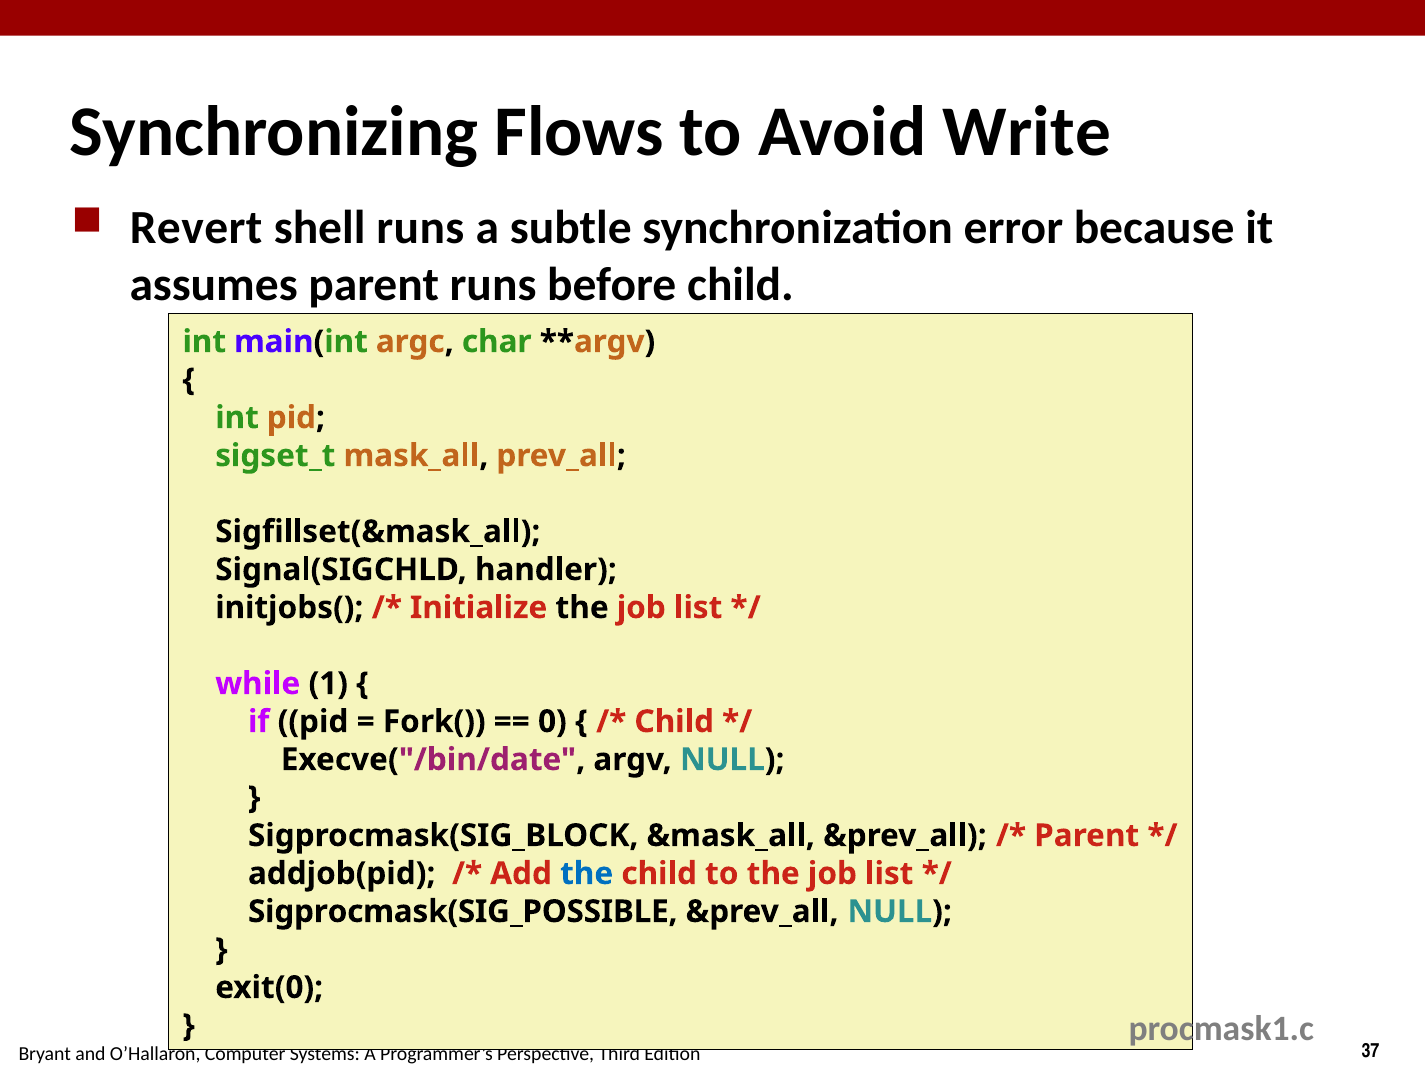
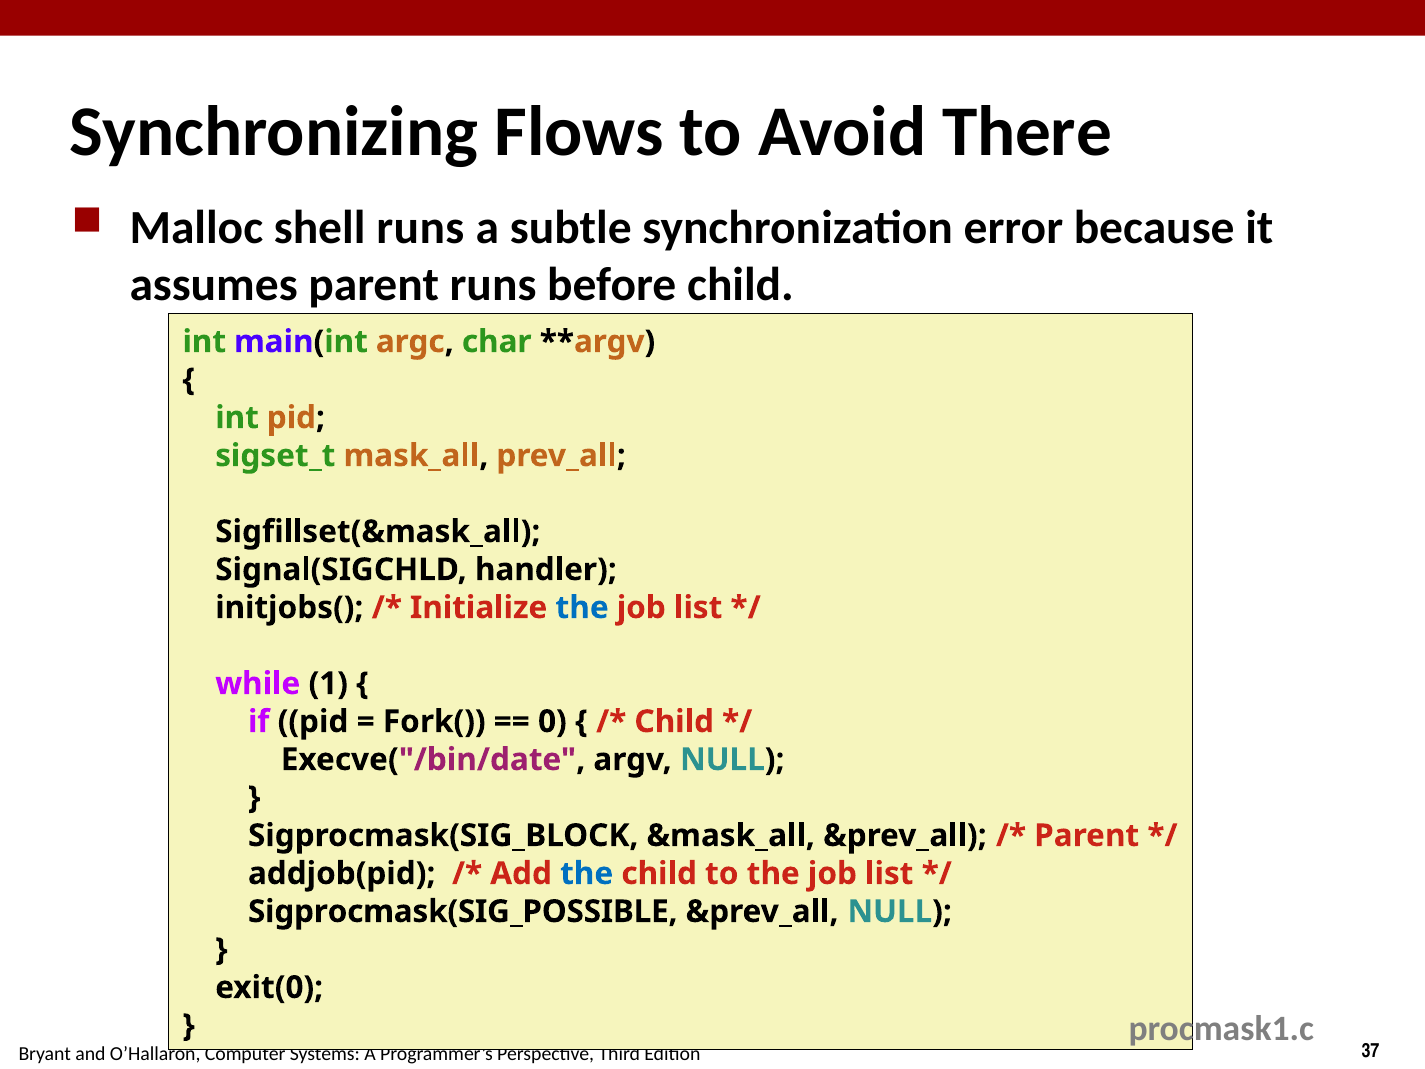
Write: Write -> There (1027, 132)
Revert: Revert -> Malloc (196, 227)
the colour: black -> blue (582, 608)
